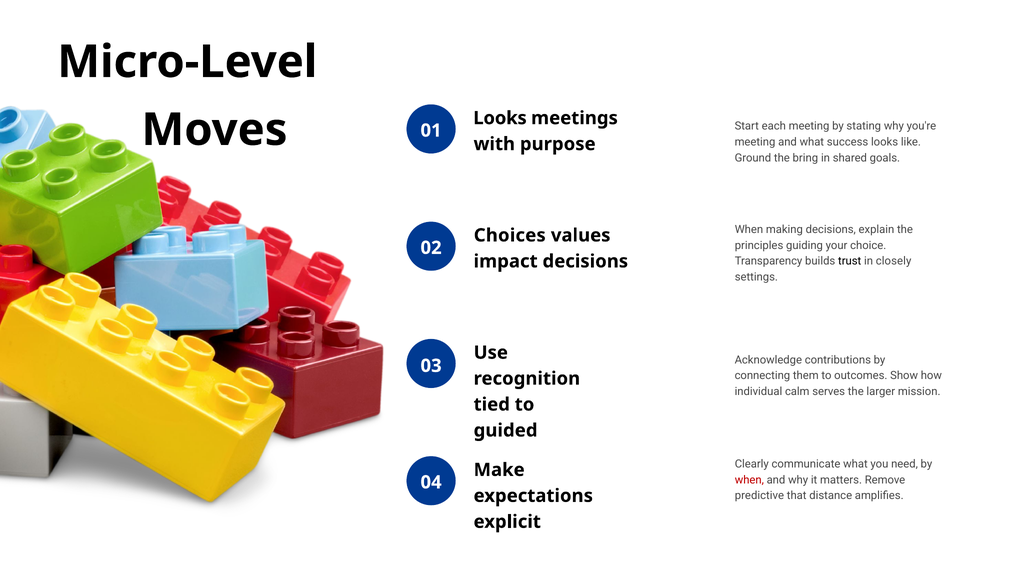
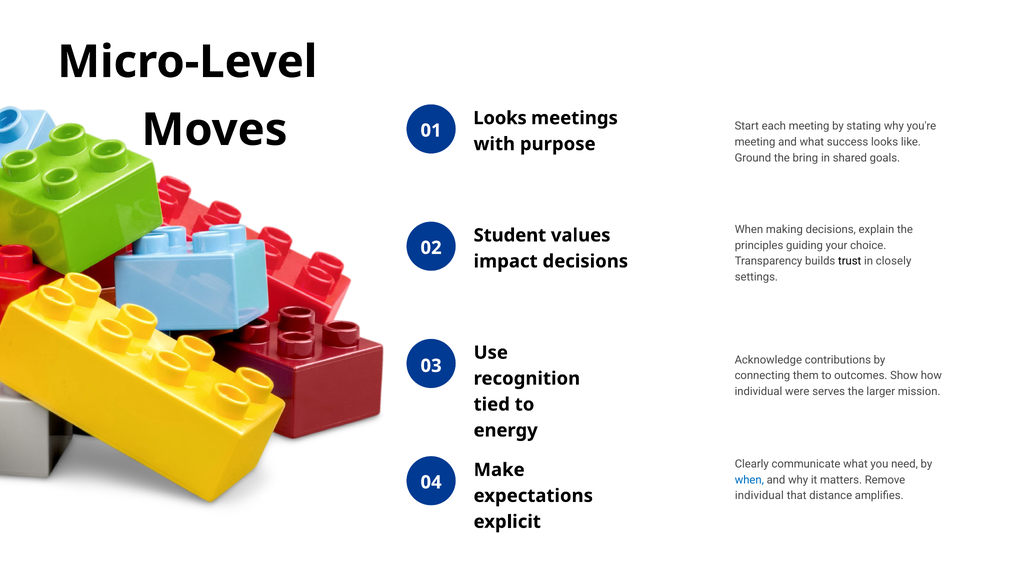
Choices: Choices -> Student (510, 235)
calm: calm -> were (797, 392)
guided: guided -> energy (506, 431)
when colour: red -> blue (749, 480)
predictive: predictive -> individual (759, 496)
